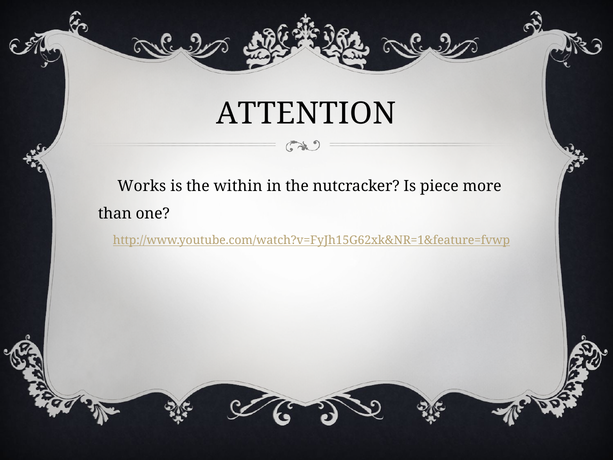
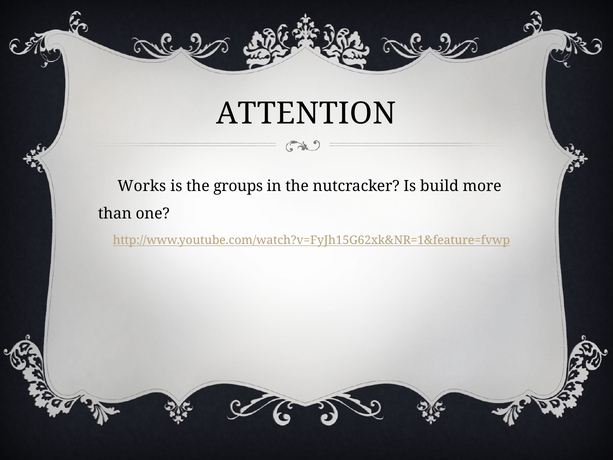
within: within -> groups (238, 186)
piece: piece -> build (439, 186)
